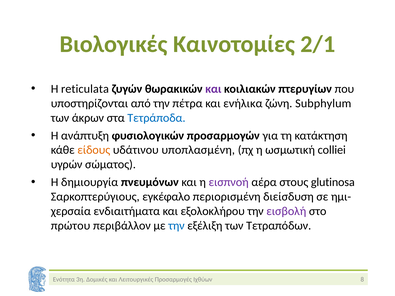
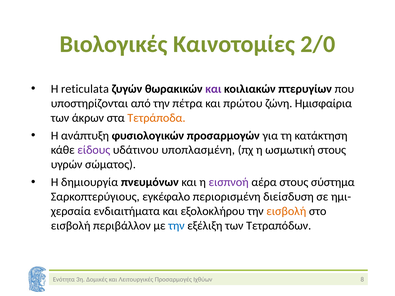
2/1: 2/1 -> 2/0 (318, 44)
ενήλικα: ενήλικα -> πρώτου (243, 103)
Subphylum: Subphylum -> Ημισφαίρια (323, 103)
Τετράποδα colour: blue -> orange (156, 118)
είδους colour: orange -> purple (94, 150)
ωσμωτική colliei: colliei -> στους (332, 150)
glutinosa: glutinosa -> σύστημα (333, 182)
εισβολή colour: purple -> orange (286, 211)
πρώτου: πρώτου -> εισβολή (71, 226)
